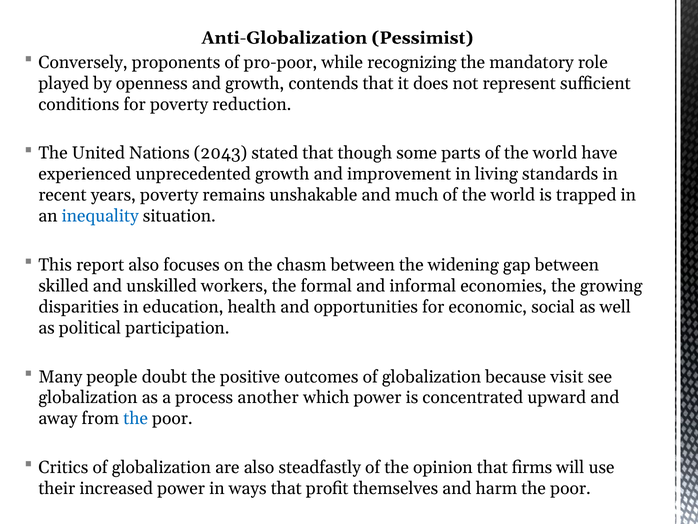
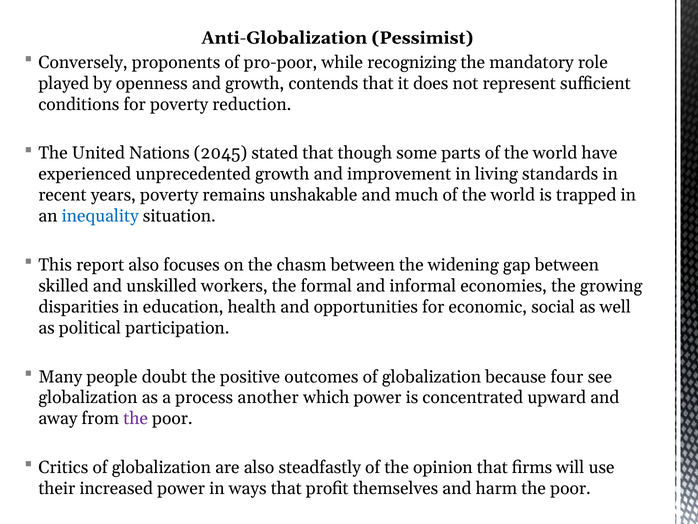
2043: 2043 -> 2045 (220, 153)
visit: visit -> four (567, 376)
the colour: blue -> purple (136, 418)
